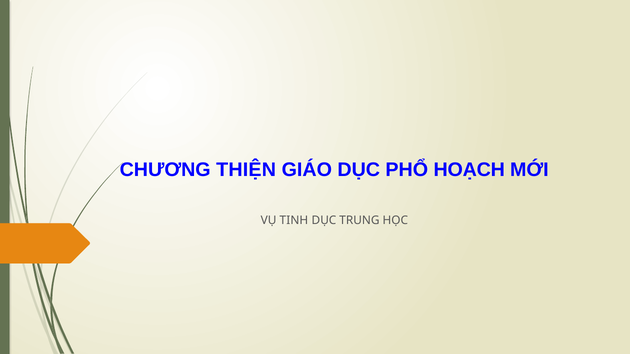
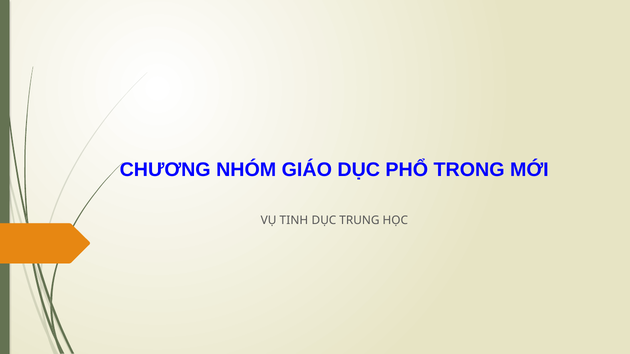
THIỆN: THIỆN -> NHÓM (246, 170)
HOẠCH: HOẠCH -> TRONG (469, 170)
